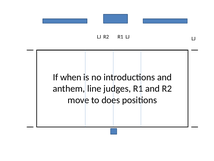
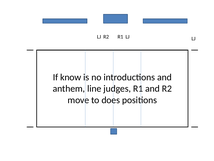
when: when -> know (71, 77)
